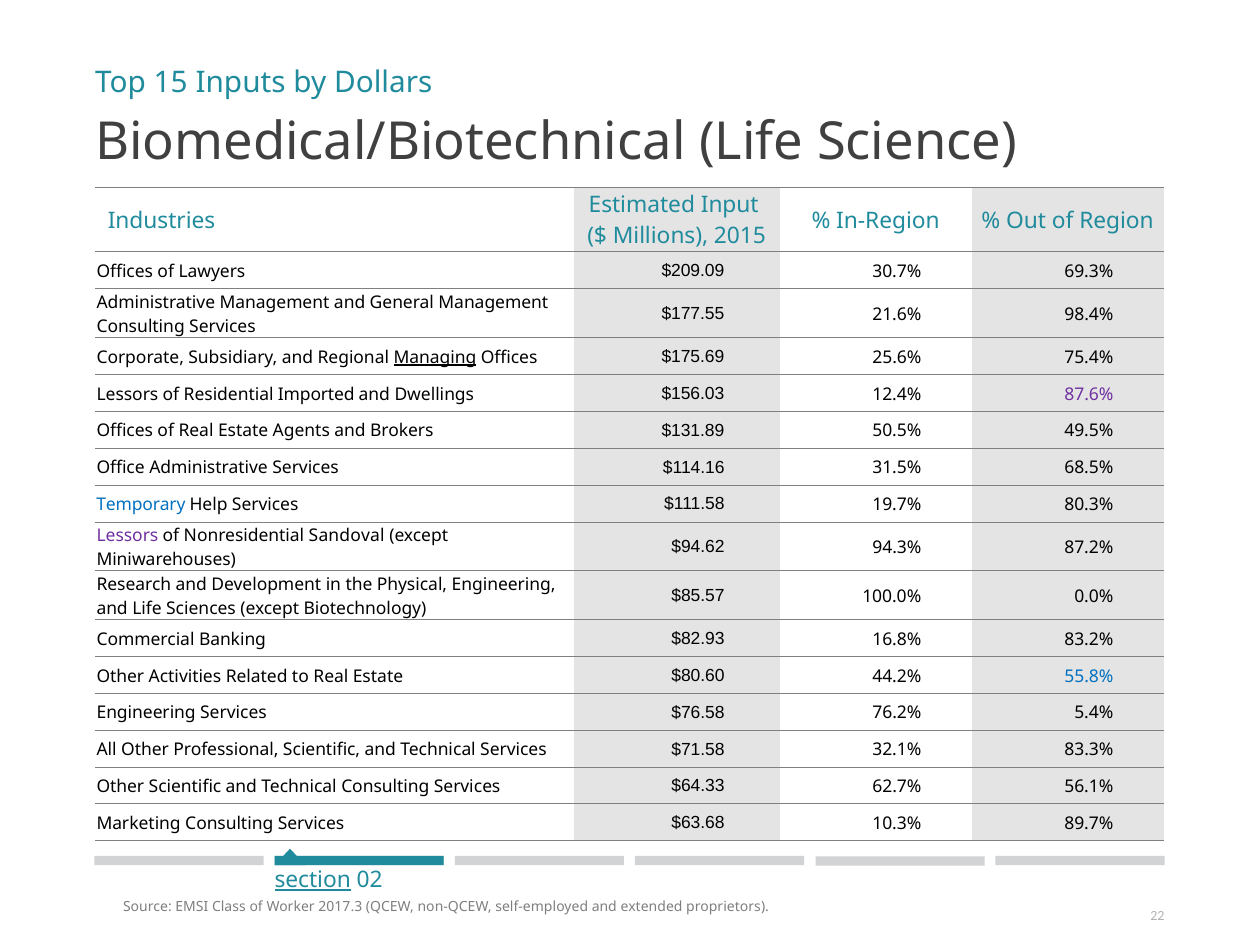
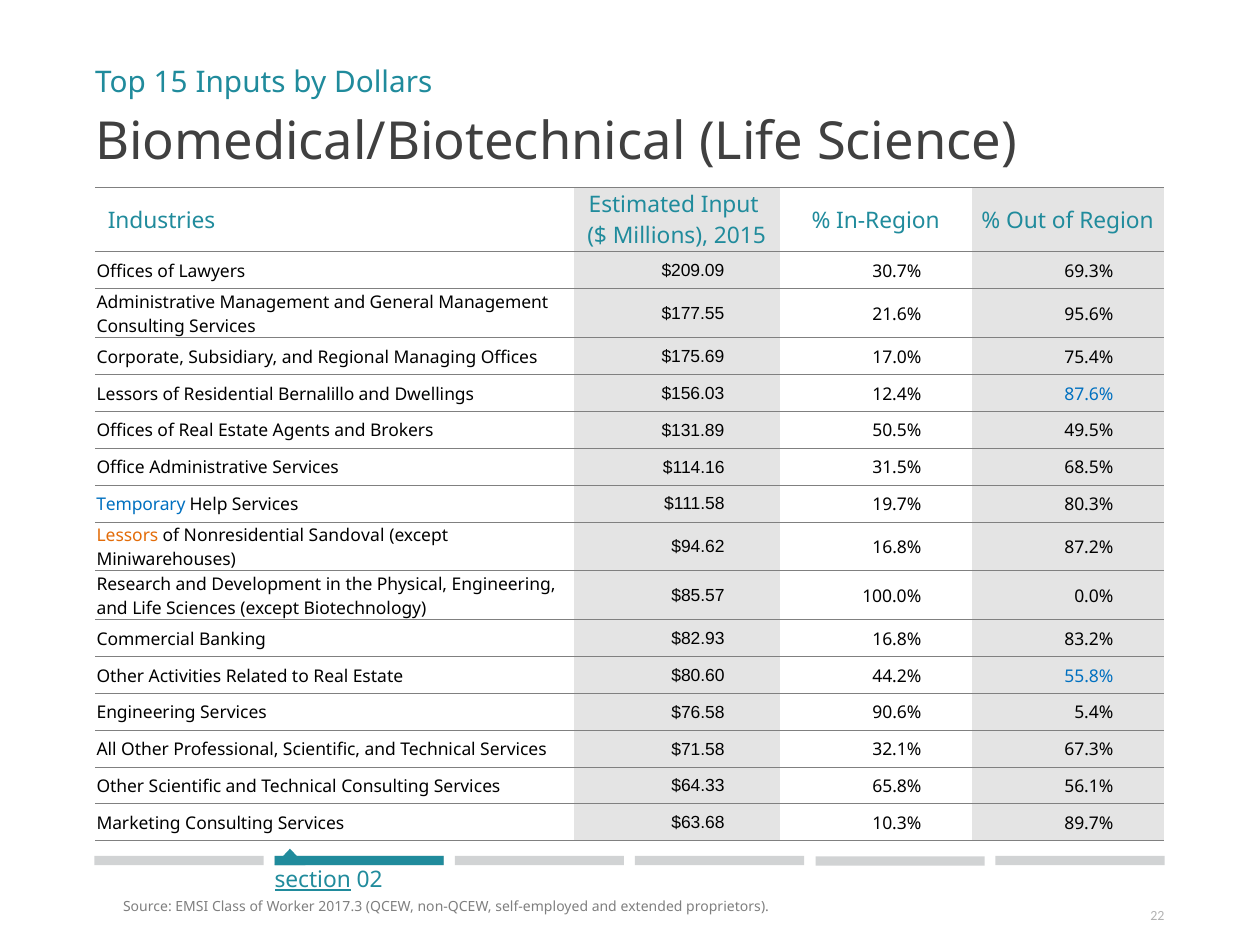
98.4%: 98.4% -> 95.6% (1089, 315)
Managing underline: present -> none (435, 358)
25.6%: 25.6% -> 17.0% (897, 358)
Imported: Imported -> Bernalillo (316, 394)
87.6% colour: purple -> blue (1089, 394)
Lessors colour: purple -> orange (127, 536)
94.3%: 94.3% -> 16.8% (897, 548)
76.2%: 76.2% -> 90.6% (897, 713)
83.3%: 83.3% -> 67.3% (1089, 750)
62.7%: 62.7% -> 65.8% (897, 787)
